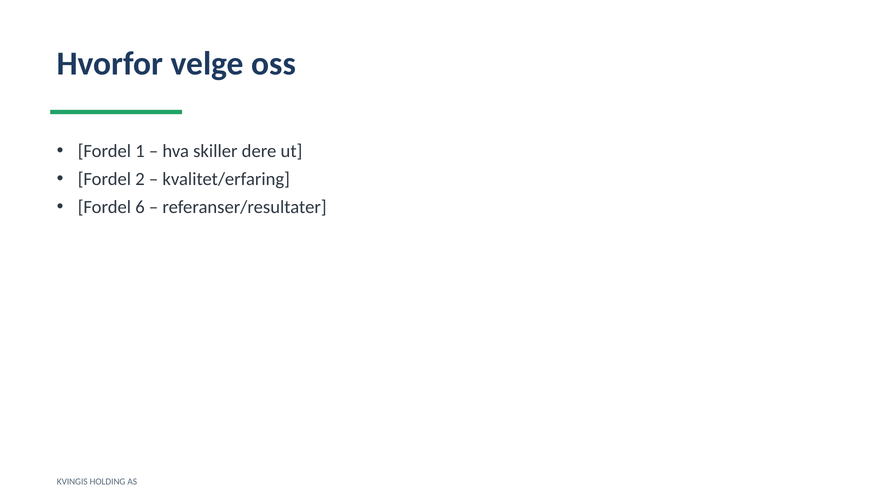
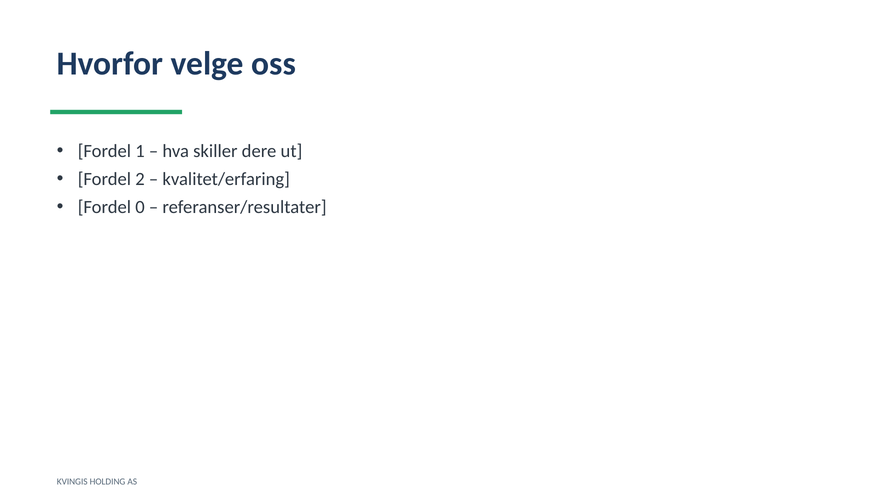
6: 6 -> 0 (140, 207)
